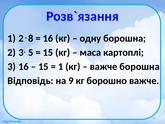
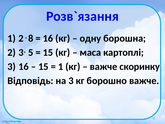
важче борошна: борошна -> скоринку (140, 66)
на 9: 9 -> 3 (71, 81)
